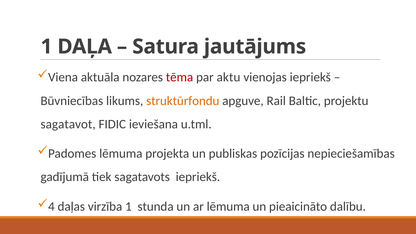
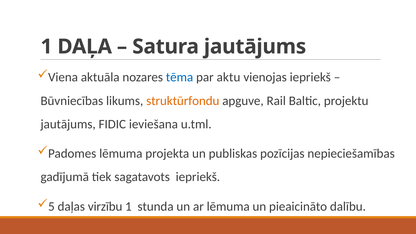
tēma colour: red -> blue (180, 77)
sagatavot: sagatavot -> jautājums (68, 124)
4: 4 -> 5 (51, 206)
virzība: virzība -> virzību (105, 206)
